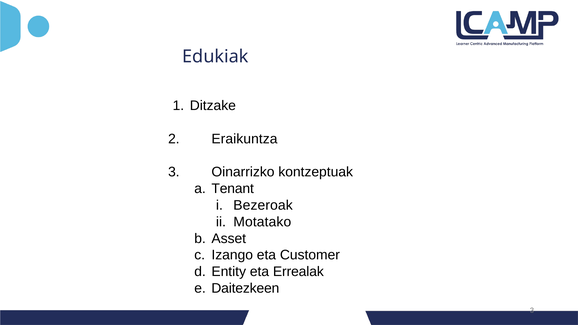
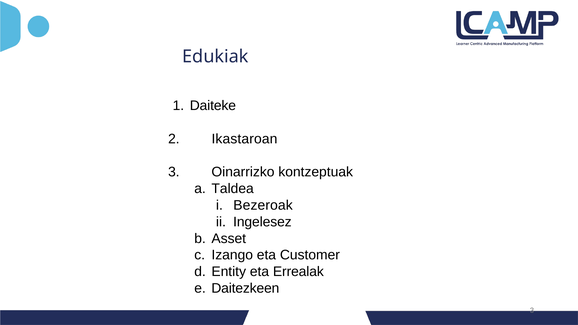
Ditzake: Ditzake -> Daiteke (213, 106)
Eraikuntza: Eraikuntza -> Ikastaroan (244, 139)
Tenant: Tenant -> Taldea (233, 189)
Motatako: Motatako -> Ingelesez (262, 222)
